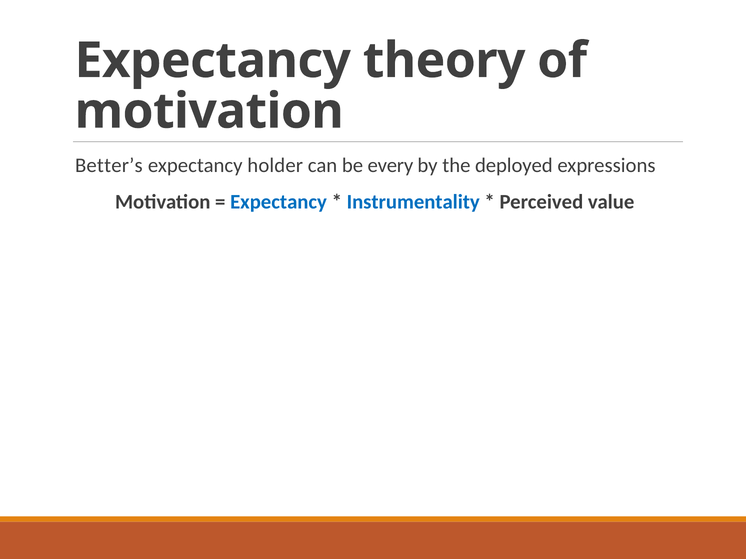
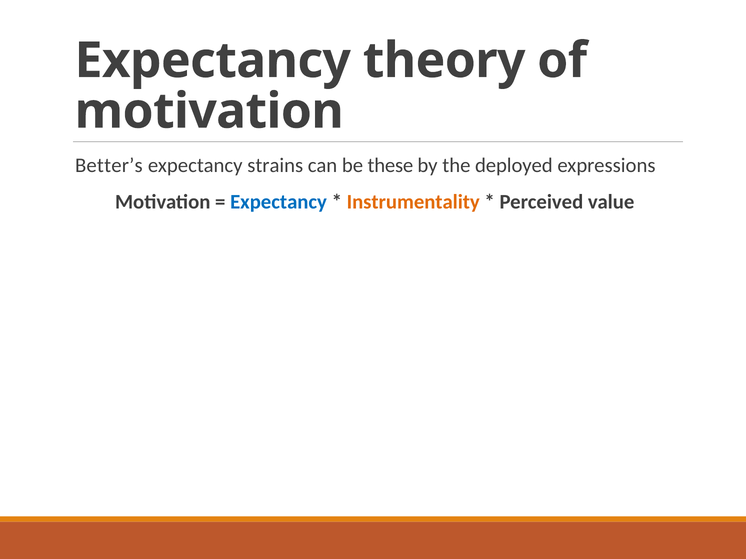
holder: holder -> strains (275, 165)
every: every -> these (390, 165)
Instrumentality colour: blue -> orange (413, 202)
